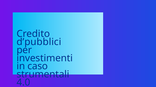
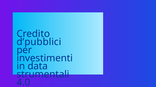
caso: caso -> data (38, 67)
